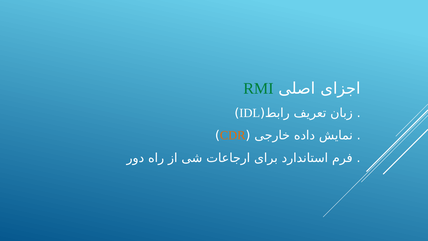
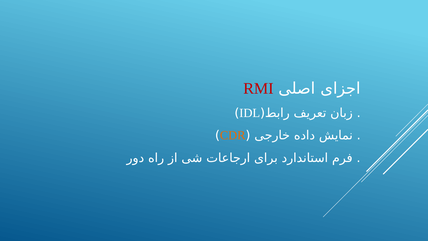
RMI colour: green -> red (258, 88)
